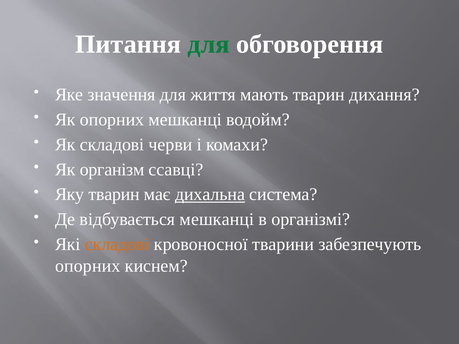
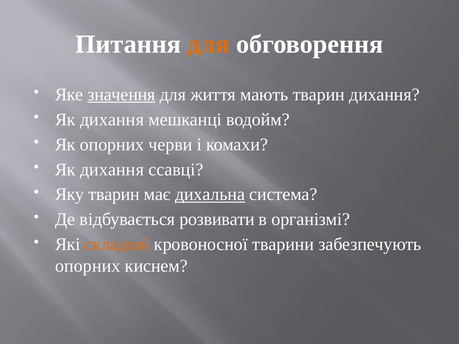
для colour: green -> orange (209, 44)
значення underline: none -> present (121, 95)
опорних: опорних -> дихання (112, 120)
Як складові: складові -> опорних (112, 145)
організм: організм -> дихання (112, 170)
відбувається мешканці: мешканці -> розвивати (217, 220)
